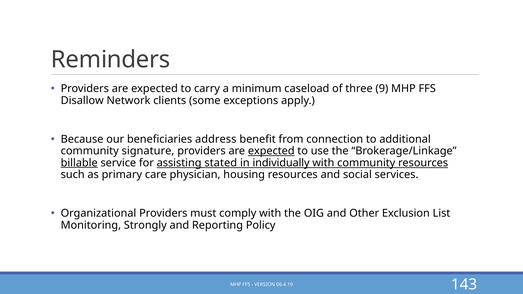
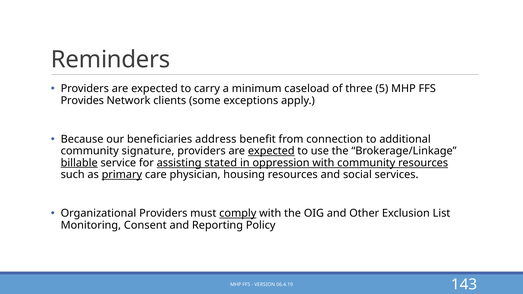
9: 9 -> 5 (382, 89)
Disallow: Disallow -> Provides (82, 101)
individually: individually -> oppression (281, 163)
primary underline: none -> present (122, 175)
comply underline: none -> present (238, 214)
Strongly: Strongly -> Consent (145, 225)
